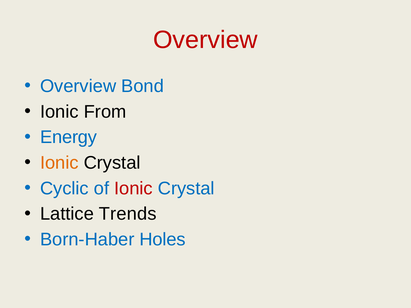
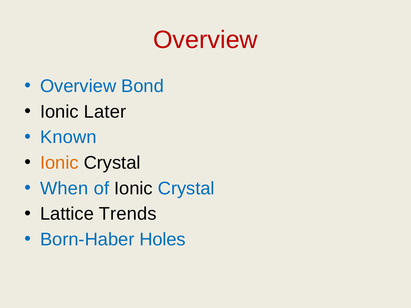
From: From -> Later (105, 112)
Energy: Energy -> Known (68, 137)
Cyclic: Cyclic -> When (64, 189)
Ionic colour: red -> black (133, 189)
